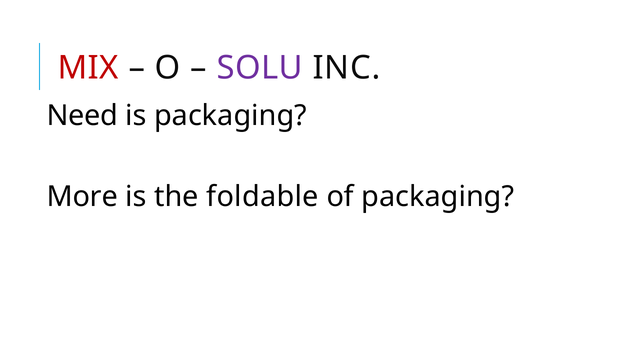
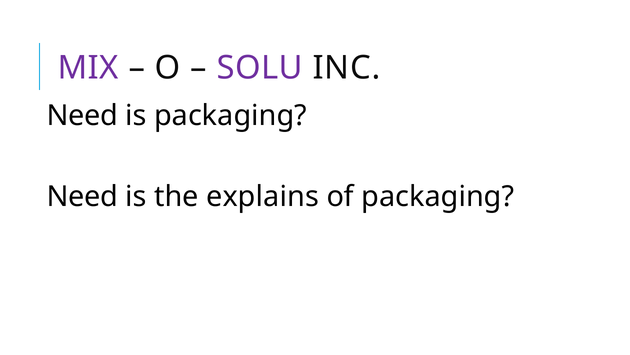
MIX colour: red -> purple (88, 68)
More: More -> Need (82, 196)
foldable: foldable -> explains (263, 196)
